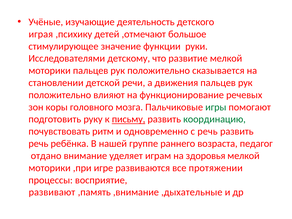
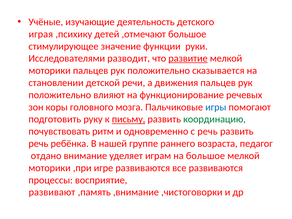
детскому: детскому -> разводит (129, 58)
развитие underline: none -> present (188, 58)
игры colour: green -> blue (216, 107)
на здоровья: здоровья -> большое (205, 156)
все протяжении: протяжении -> развиваются (216, 168)
,дыхательные: ,дыхательные -> ,чистоговорки (192, 192)
